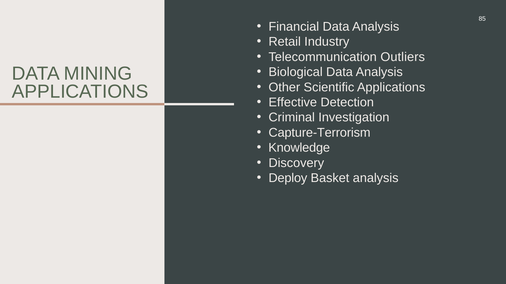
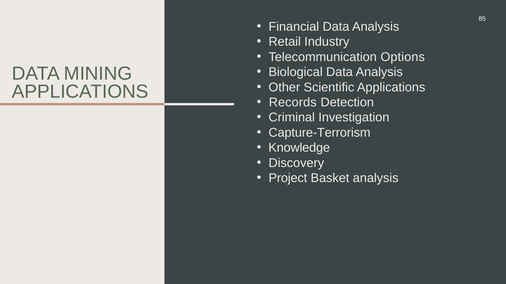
Outliers: Outliers -> Options (403, 57)
Effective: Effective -> Records (293, 103)
Deploy: Deploy -> Project (288, 178)
